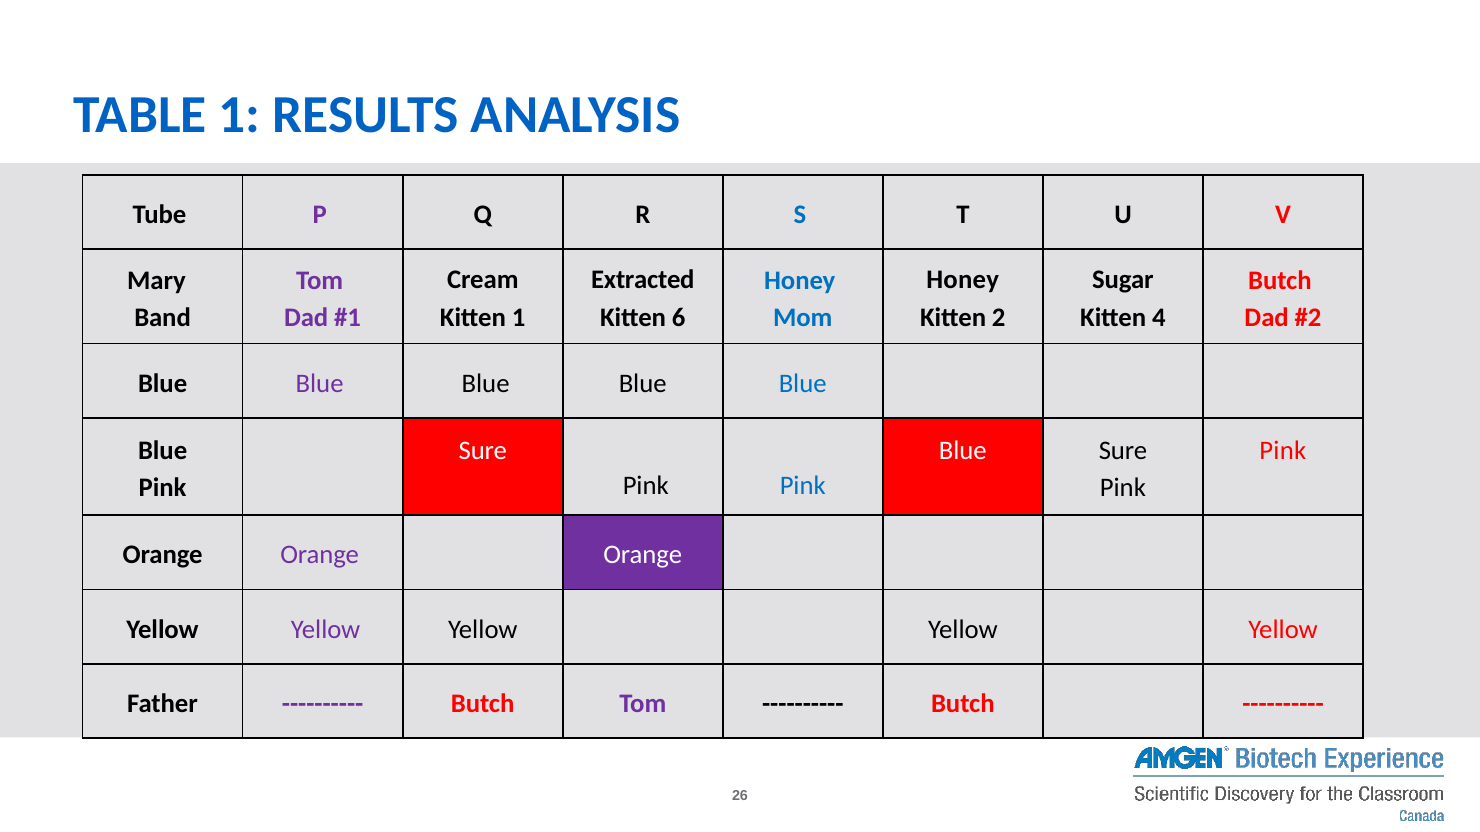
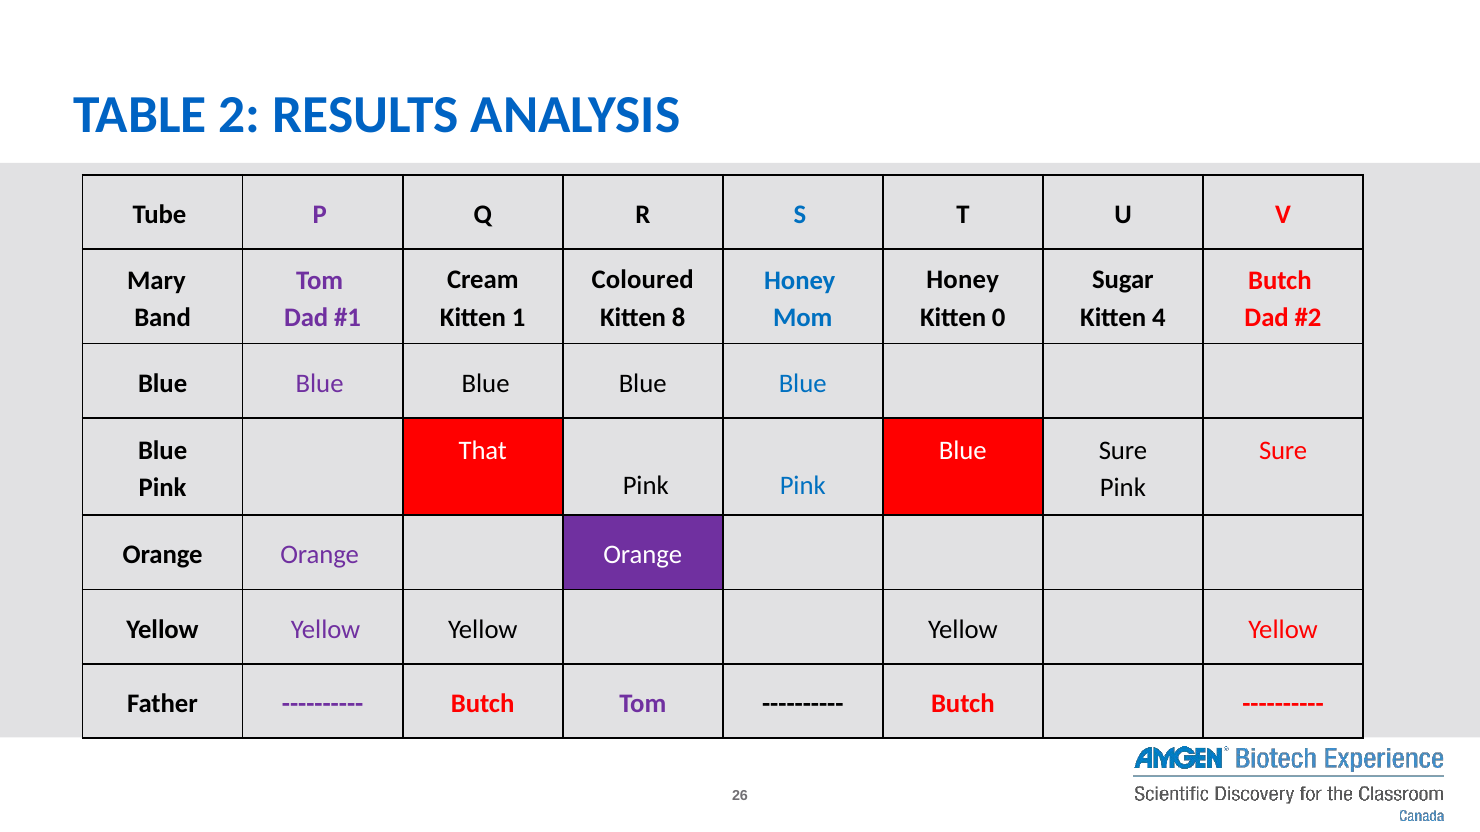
TABLE 1: 1 -> 2 (240, 115)
Extracted: Extracted -> Coloured (643, 280)
6: 6 -> 8 (679, 318)
2: 2 -> 0 (999, 318)
Sure: Sure -> That (483, 451)
Pink: Pink -> Sure (1283, 451)
